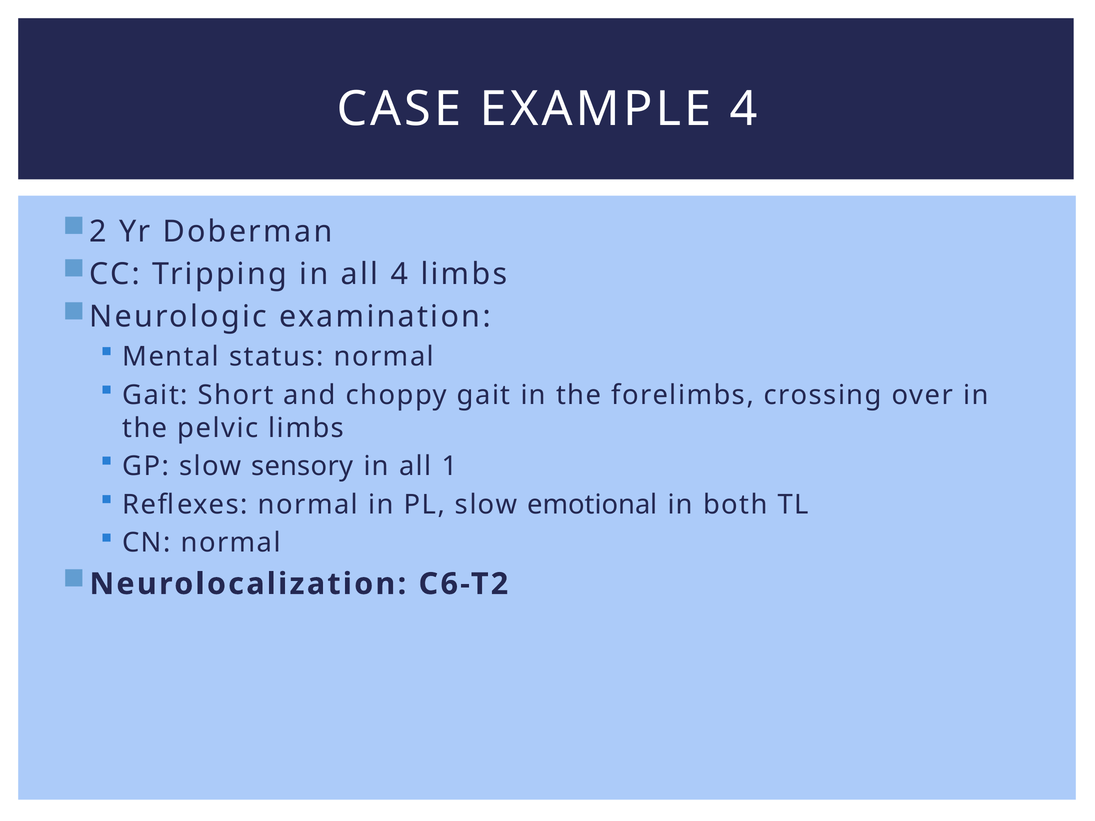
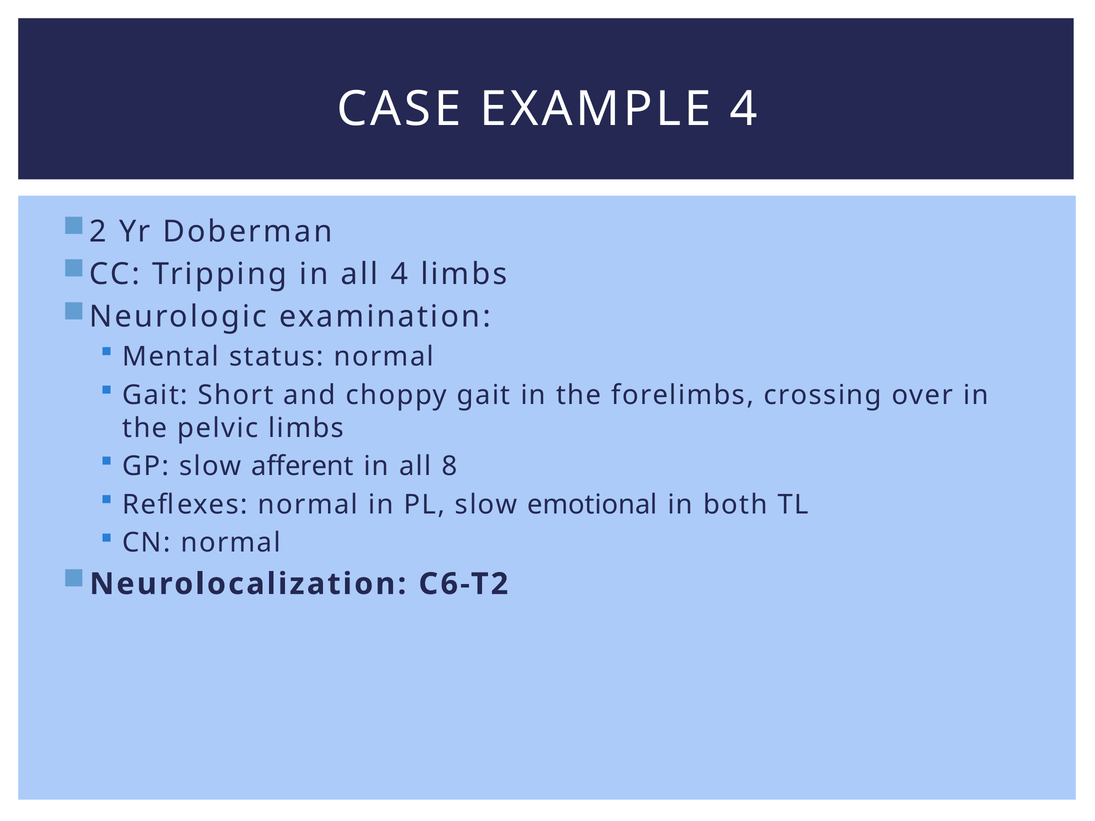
sensory: sensory -> afferent (302, 466)
1: 1 -> 8 (450, 466)
